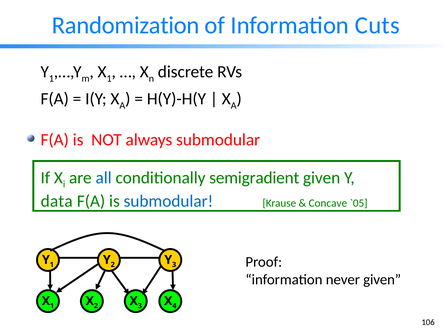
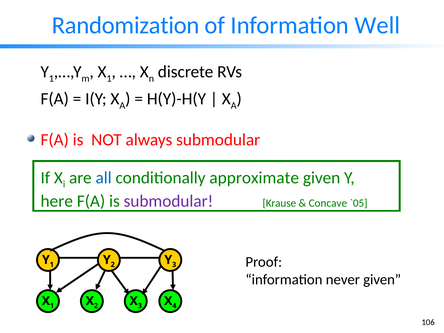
Cuts: Cuts -> Well (377, 25)
semigradient: semigradient -> approximate (254, 178)
data: data -> here (57, 201)
submodular colour: blue -> purple (168, 201)
